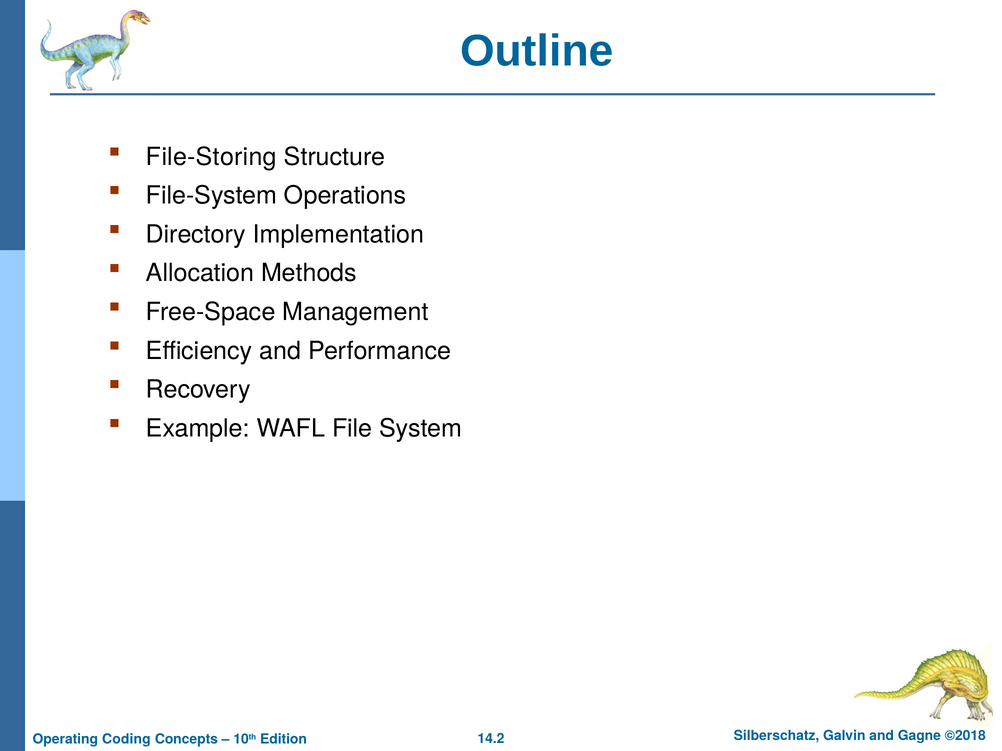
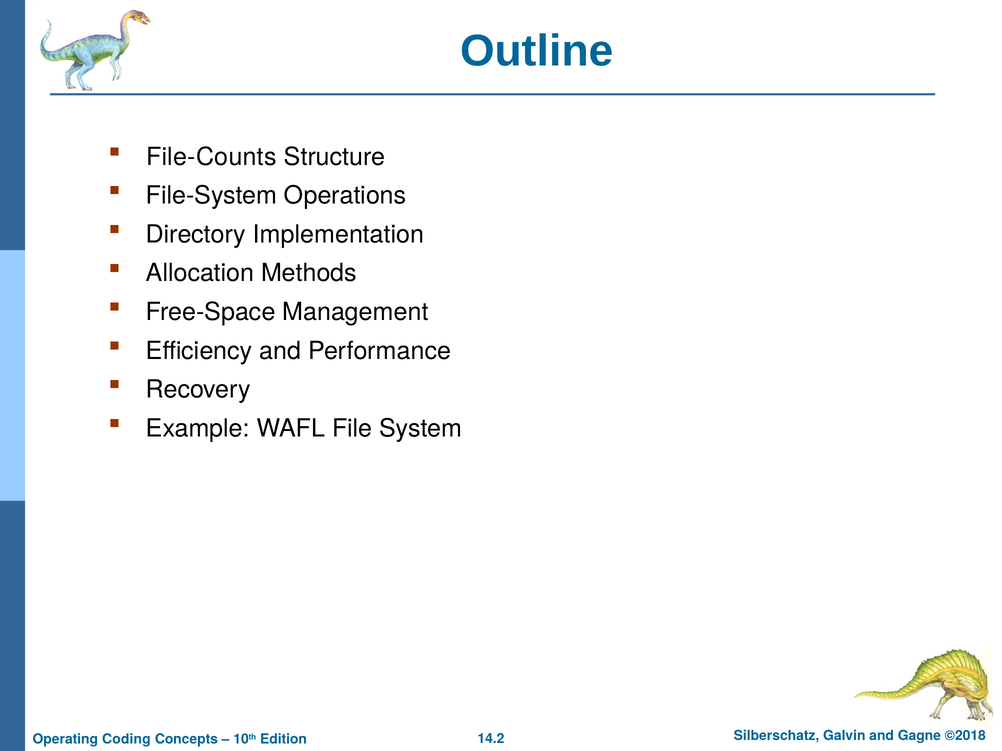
File-Storing: File-Storing -> File-Counts (211, 157)
